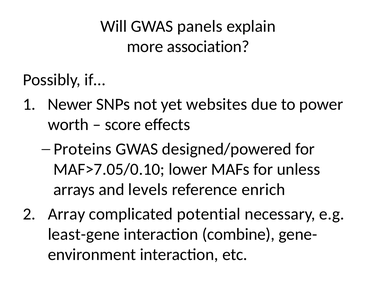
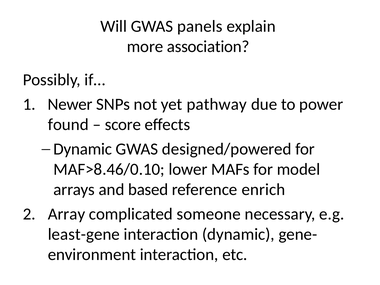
websites: websites -> pathway (217, 104)
worth: worth -> found (68, 125)
Proteins: Proteins -> Dynamic (83, 149)
MAF>7.05/0.10: MAF>7.05/0.10 -> MAF>8.46/0.10 (109, 169)
unless: unless -> model (298, 169)
levels: levels -> based (148, 190)
potential: potential -> someone (209, 214)
interaction combine: combine -> dynamic (238, 234)
